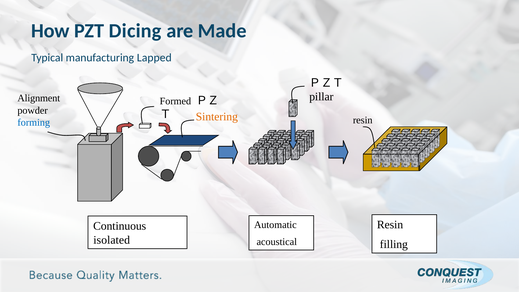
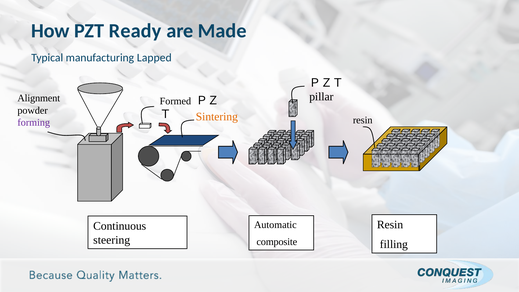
Dicing: Dicing -> Ready (135, 31)
forming colour: blue -> purple (34, 123)
isolated: isolated -> steering (112, 240)
acoustical: acoustical -> composite (277, 242)
